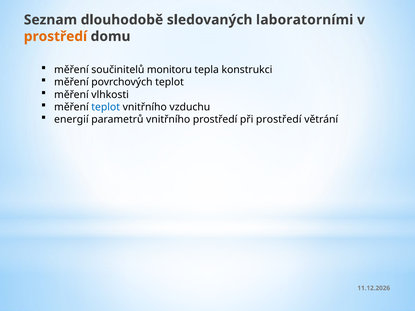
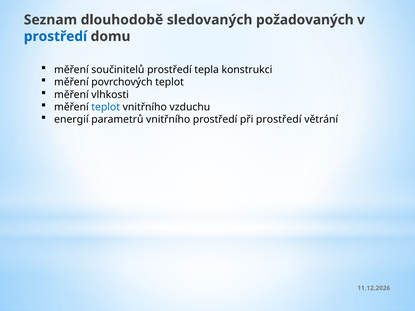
laboratorními: laboratorními -> požadovaných (305, 20)
prostředí colour: orange -> blue (55, 36)
součinitelů monitoru: monitoru -> prostředí (169, 70)
